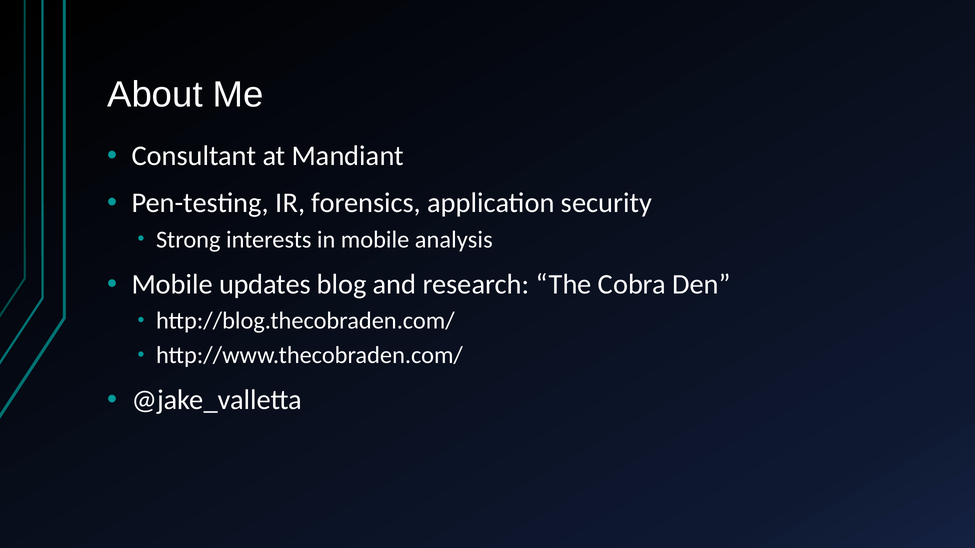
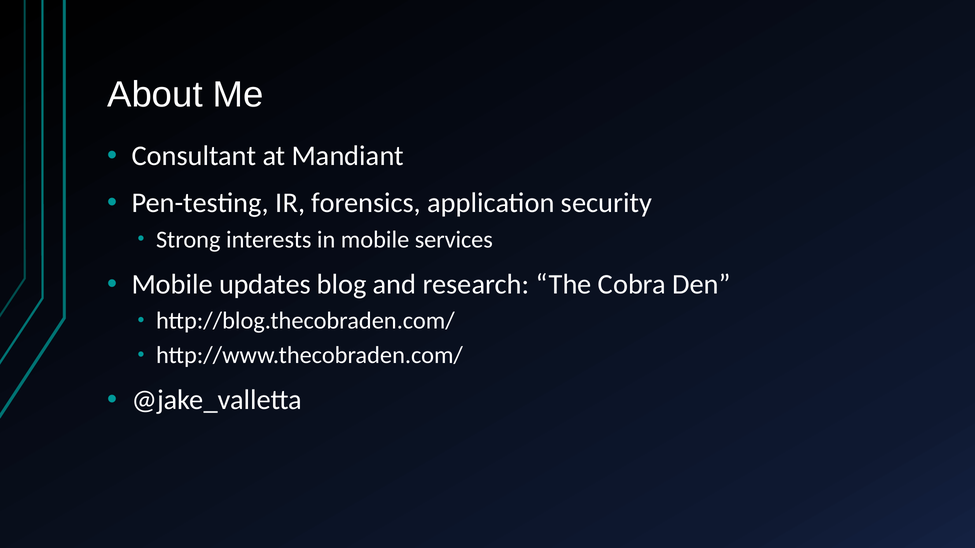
analysis: analysis -> services (454, 240)
